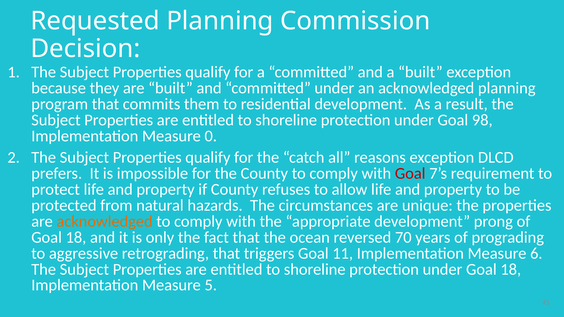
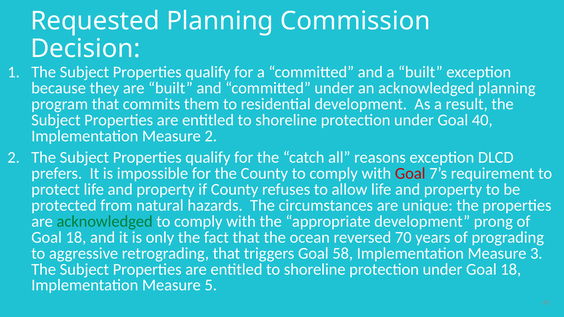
98: 98 -> 40 (482, 120)
Measure 0: 0 -> 2 (211, 136)
acknowledged colour: orange -> green (105, 221)
11: 11 -> 58 (343, 253)
6: 6 -> 3 (536, 253)
